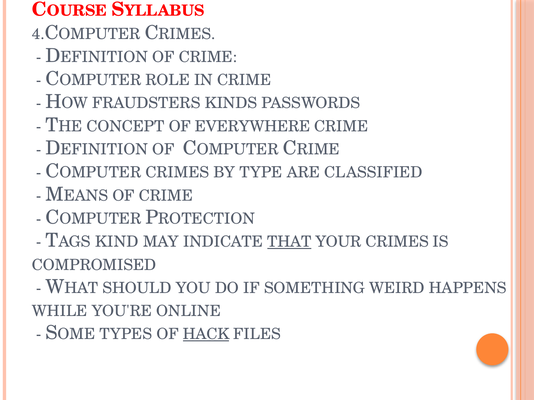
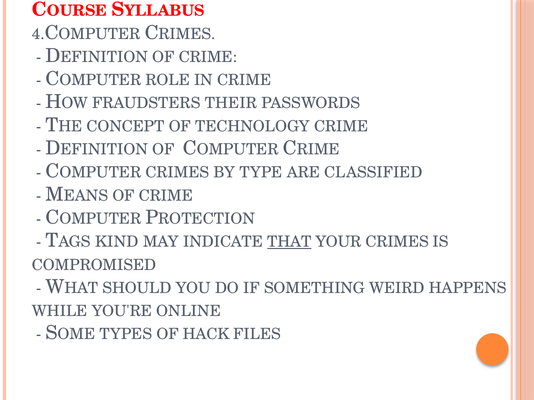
KINDS: KINDS -> THEIR (231, 103)
EVERYWHERE: EVERYWHERE -> TECHNOLOGY (252, 126)
HACK underline: present -> none (206, 335)
